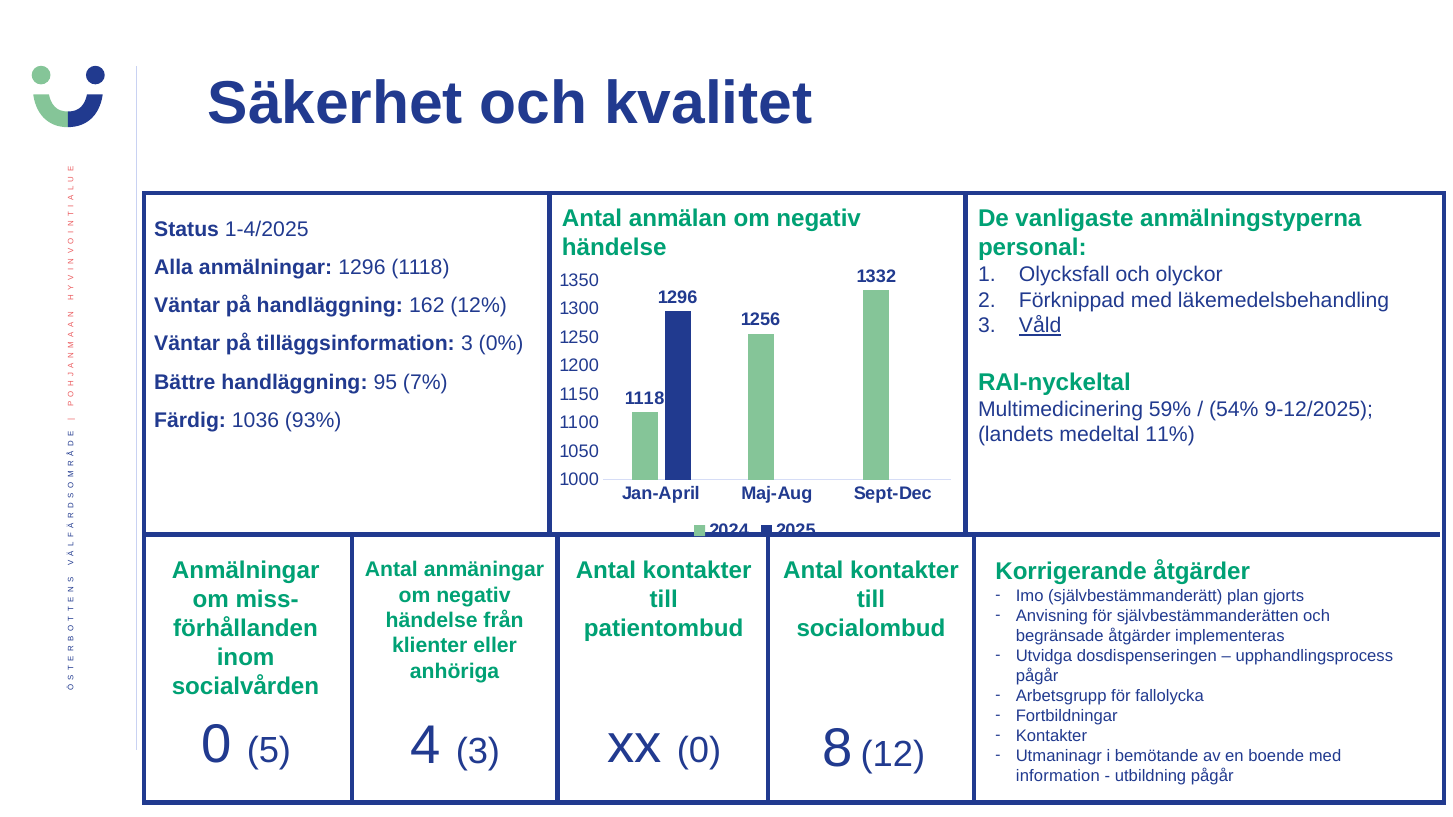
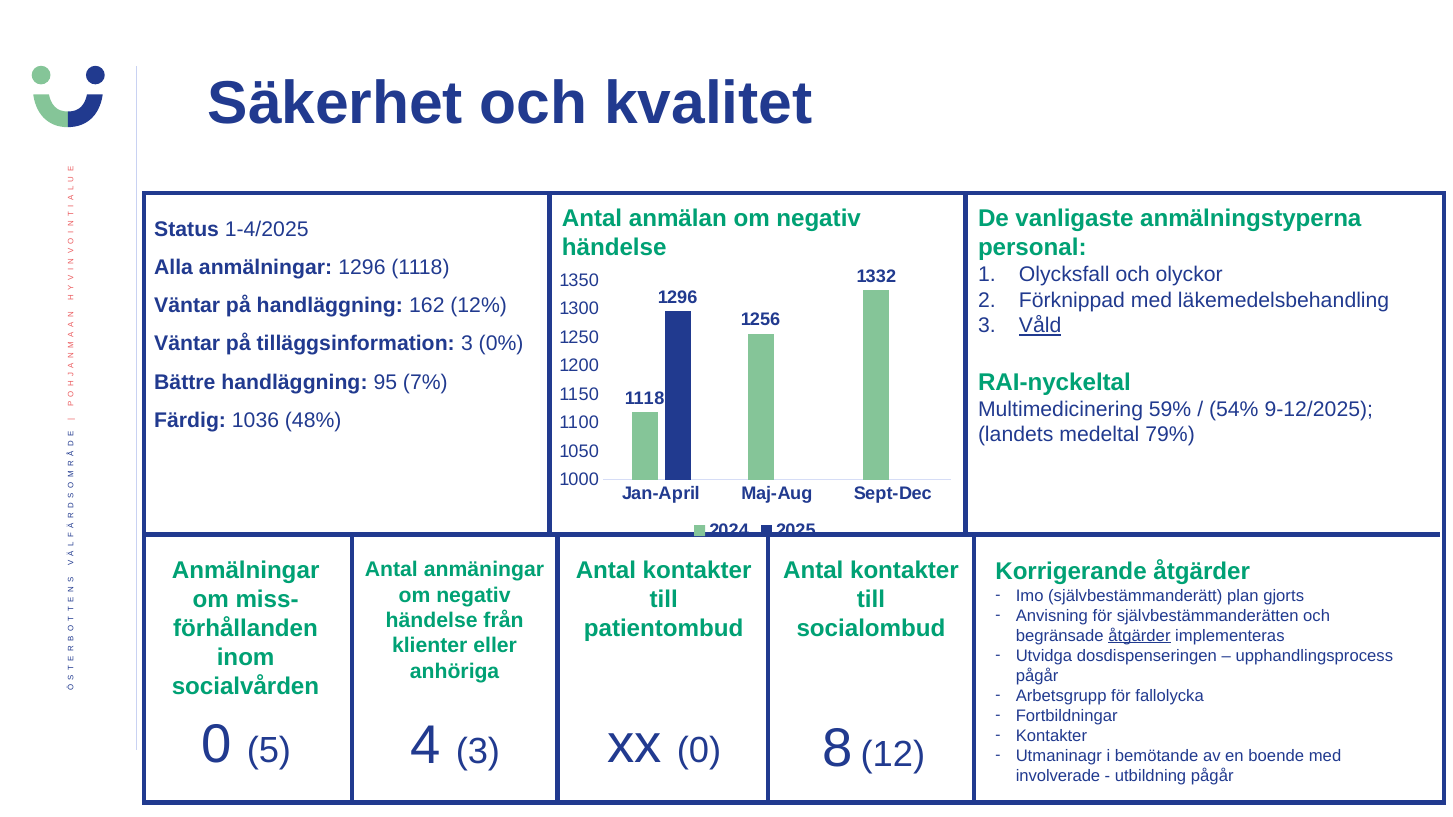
93%: 93% -> 48% (313, 420)
11%: 11% -> 79% (1170, 435)
åtgärder underline: none -> present (1139, 636)
information: information -> involverade (1058, 776)
